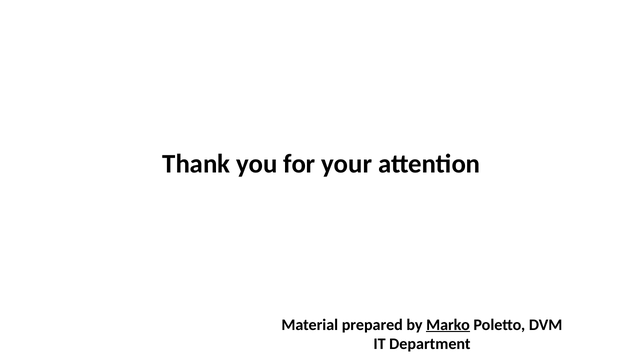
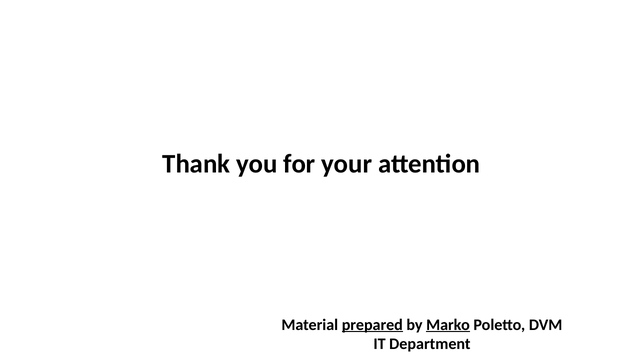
prepared underline: none -> present (372, 324)
